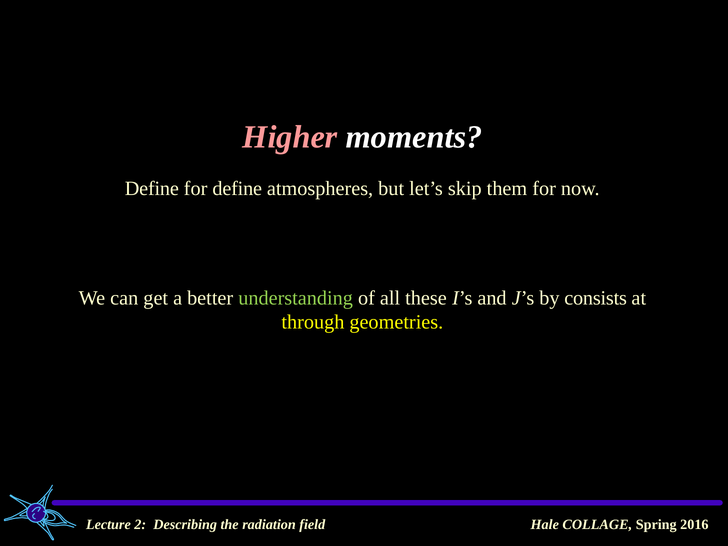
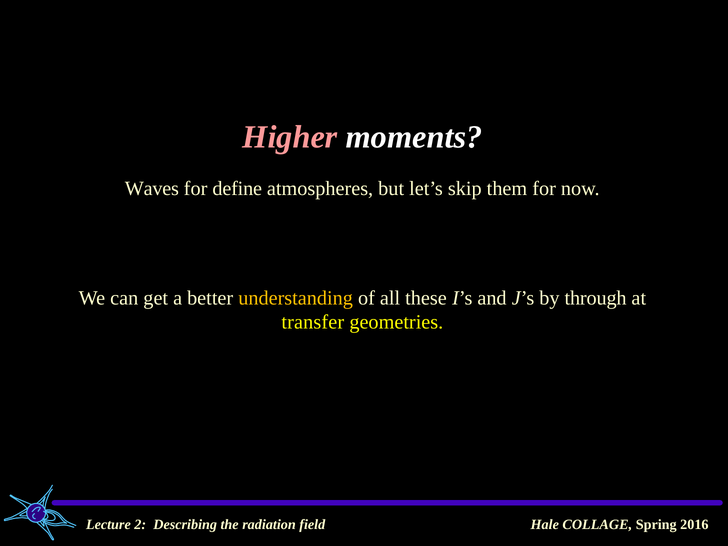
Define: Define -> Waves (152, 188)
understanding colour: light green -> yellow (296, 298)
consists: consists -> through (596, 298)
through: through -> transfer (313, 322)
